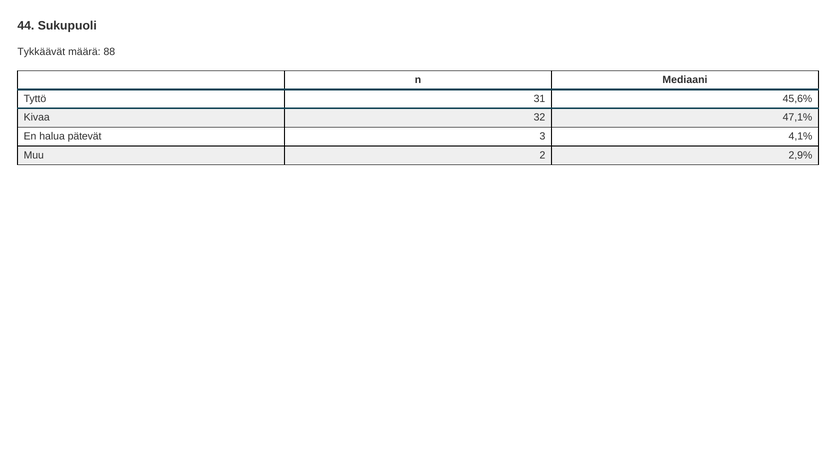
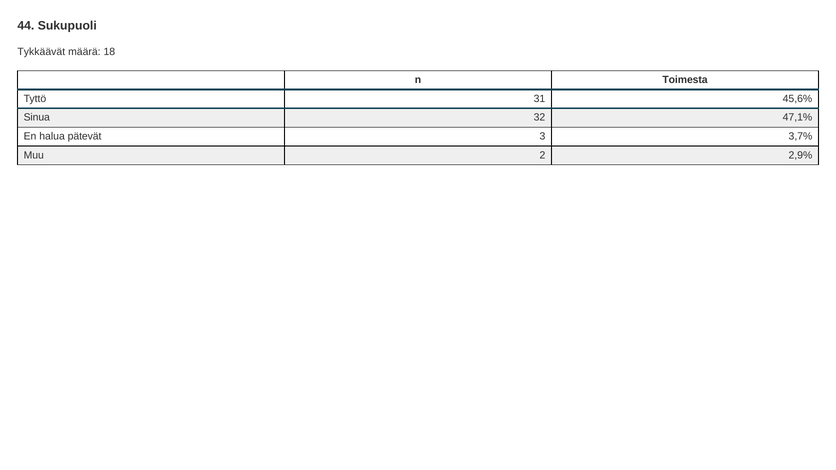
88: 88 -> 18 (109, 52)
Mediaani: Mediaani -> Toimesta (685, 80)
Kivaa: Kivaa -> Sinua (37, 118)
4,1%: 4,1% -> 3,7% (800, 136)
